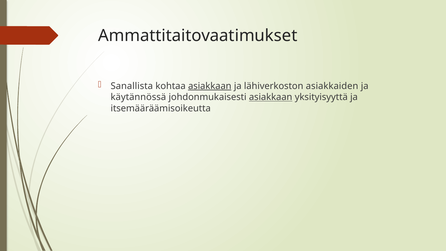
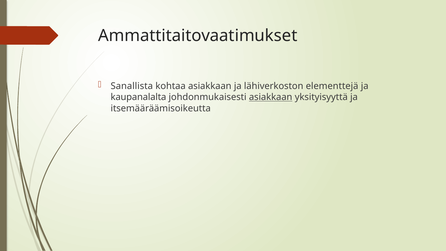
asiakkaan underline: present -> none (210, 86)
asiakkaiden: asiakkaiden -> elementtejä (332, 86)
käytännössä: käytännössä -> kaupanalalta (138, 97)
